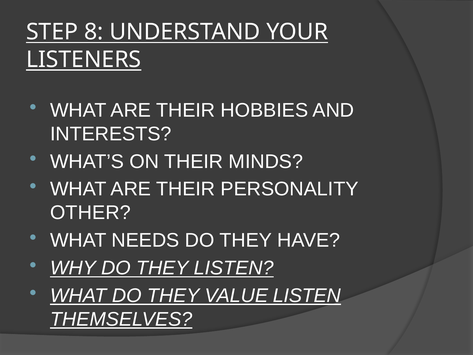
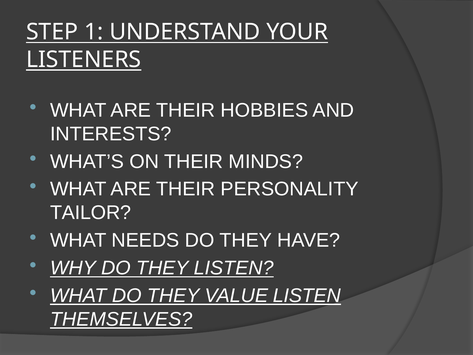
8: 8 -> 1 (94, 32)
OTHER: OTHER -> TAILOR (91, 213)
